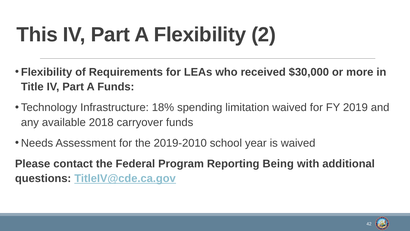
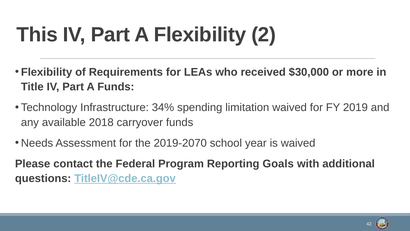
18%: 18% -> 34% (163, 107)
2019-2010: 2019-2010 -> 2019-2070 (180, 143)
Being: Being -> Goals (278, 163)
